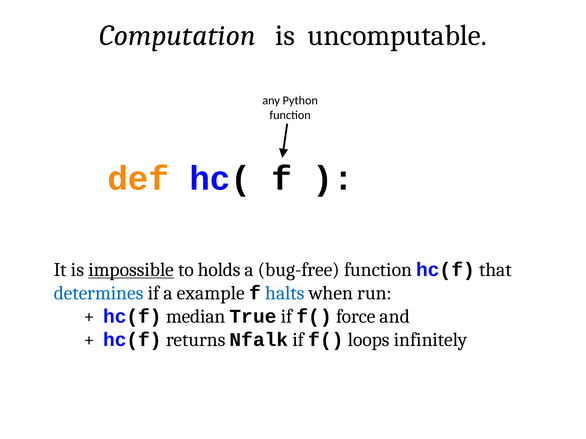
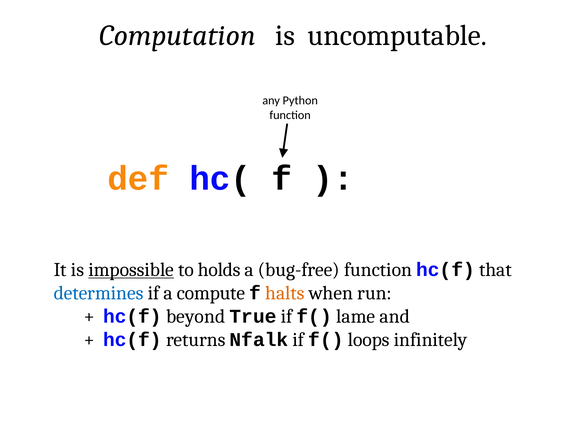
example: example -> compute (211, 293)
halts colour: blue -> orange (285, 293)
median: median -> beyond (196, 317)
force: force -> lame (356, 317)
